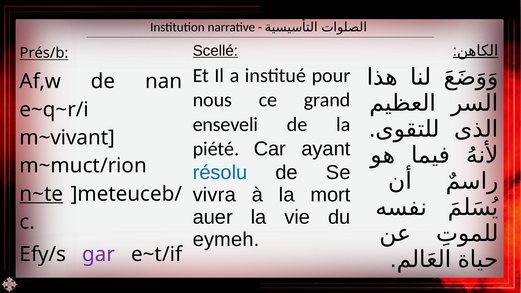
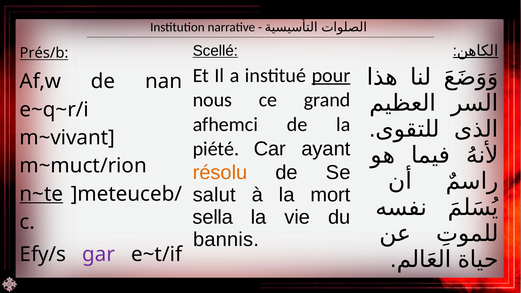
pour underline: none -> present (331, 75)
enseveli: enseveli -> afhemci (225, 124)
résolu colour: blue -> orange (220, 173)
vivra: vivra -> salut (214, 195)
auer: auer -> sella (213, 217)
eymeh: eymeh -> bannis (226, 240)
